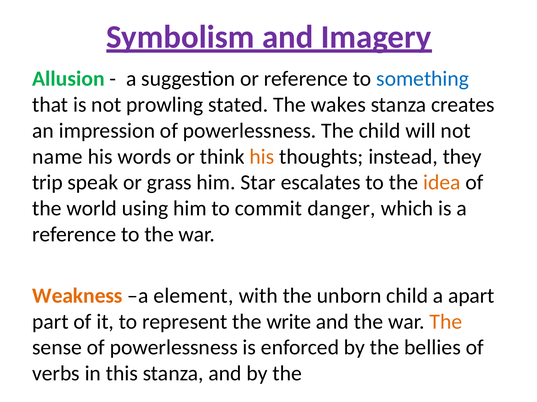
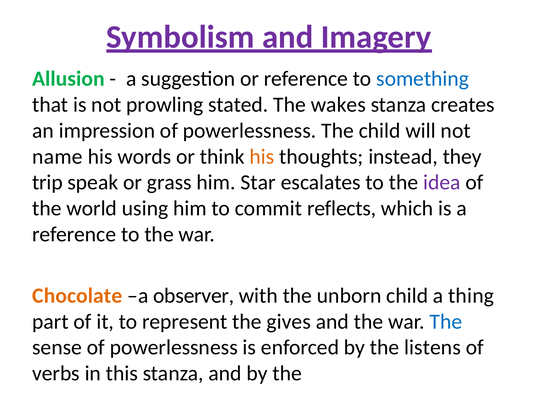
idea colour: orange -> purple (442, 183)
danger: danger -> reflects (342, 209)
Weakness: Weakness -> Chocolate (77, 296)
element: element -> observer (194, 296)
apart: apart -> thing (471, 296)
write: write -> gives (289, 322)
The colour: orange -> blue (446, 322)
bellies: bellies -> listens (432, 348)
